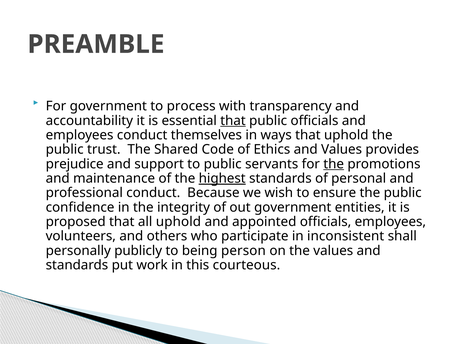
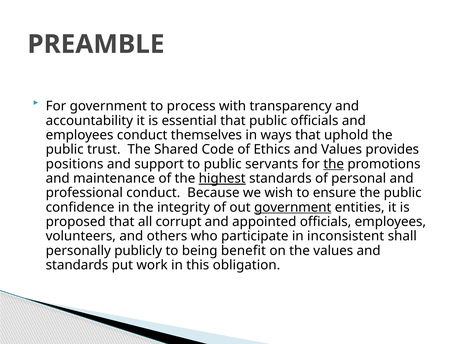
that underline: present -> none (233, 120)
prejudice: prejudice -> positions (75, 164)
government underline: none -> present (293, 207)
all uphold: uphold -> corrupt (179, 221)
person: person -> benefit (243, 250)
courteous: courteous -> obligation (247, 265)
